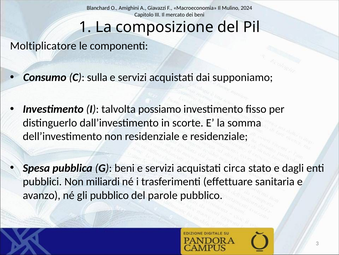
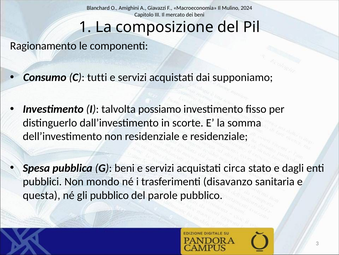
Moltiplicatore: Moltiplicatore -> Ragionamento (43, 46)
sulla: sulla -> tutti (97, 77)
miliardi: miliardi -> mondo (103, 181)
effettuare: effettuare -> disavanzo (228, 181)
avanzo: avanzo -> questa (42, 195)
